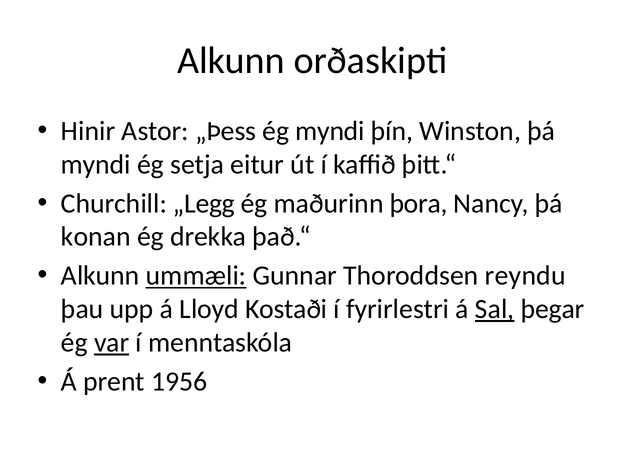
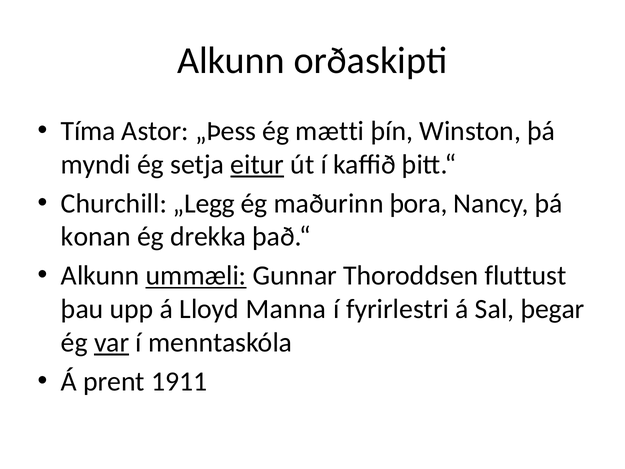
Hinir: Hinir -> Tíma (88, 131)
ég myndi: myndi -> mætti (330, 131)
eitur underline: none -> present (257, 164)
reyndu: reyndu -> fluttust (526, 276)
Kostaði: Kostaði -> Manna (286, 309)
Sal underline: present -> none (495, 309)
1956: 1956 -> 1911 (179, 381)
